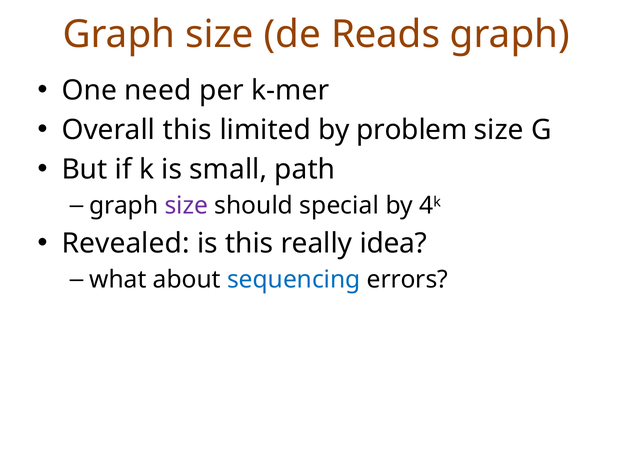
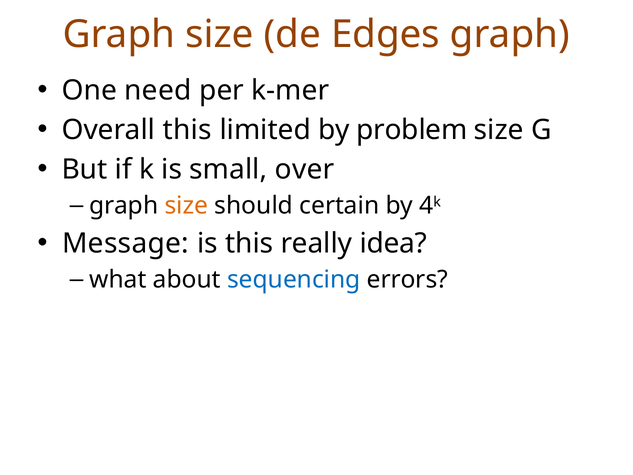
Reads: Reads -> Edges (386, 34)
path: path -> over (305, 169)
size colour: purple -> orange (186, 206)
special: special -> certain (339, 206)
Revealed: Revealed -> Message (126, 243)
